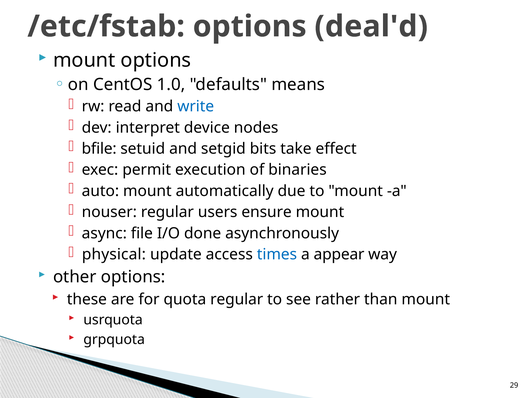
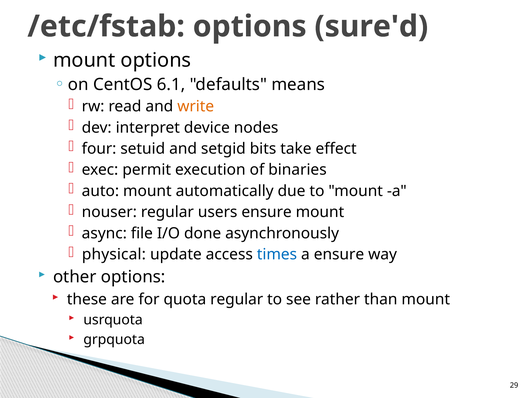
deal'd: deal'd -> sure'd (371, 26)
1.0: 1.0 -> 6.1 (171, 85)
write colour: blue -> orange (196, 107)
bfile: bfile -> four (99, 149)
a appear: appear -> ensure (339, 255)
